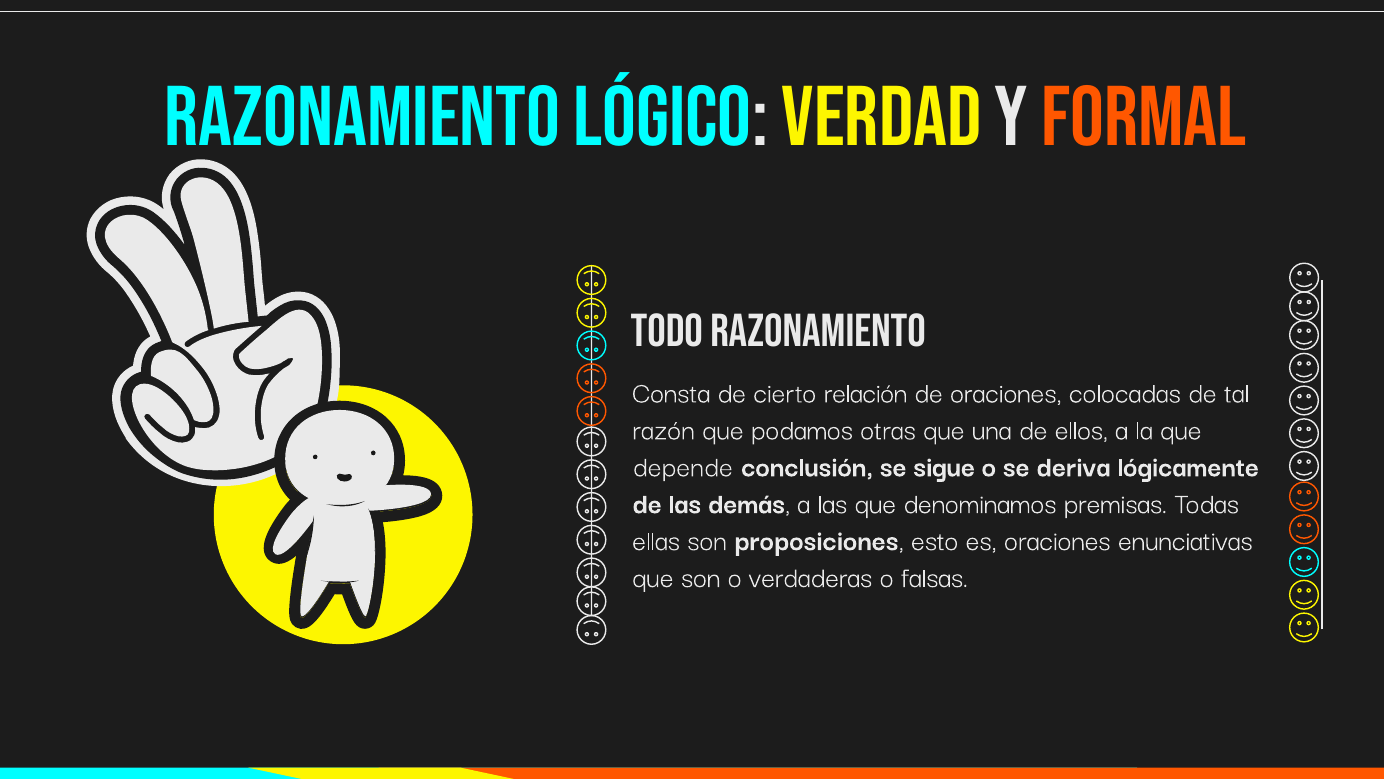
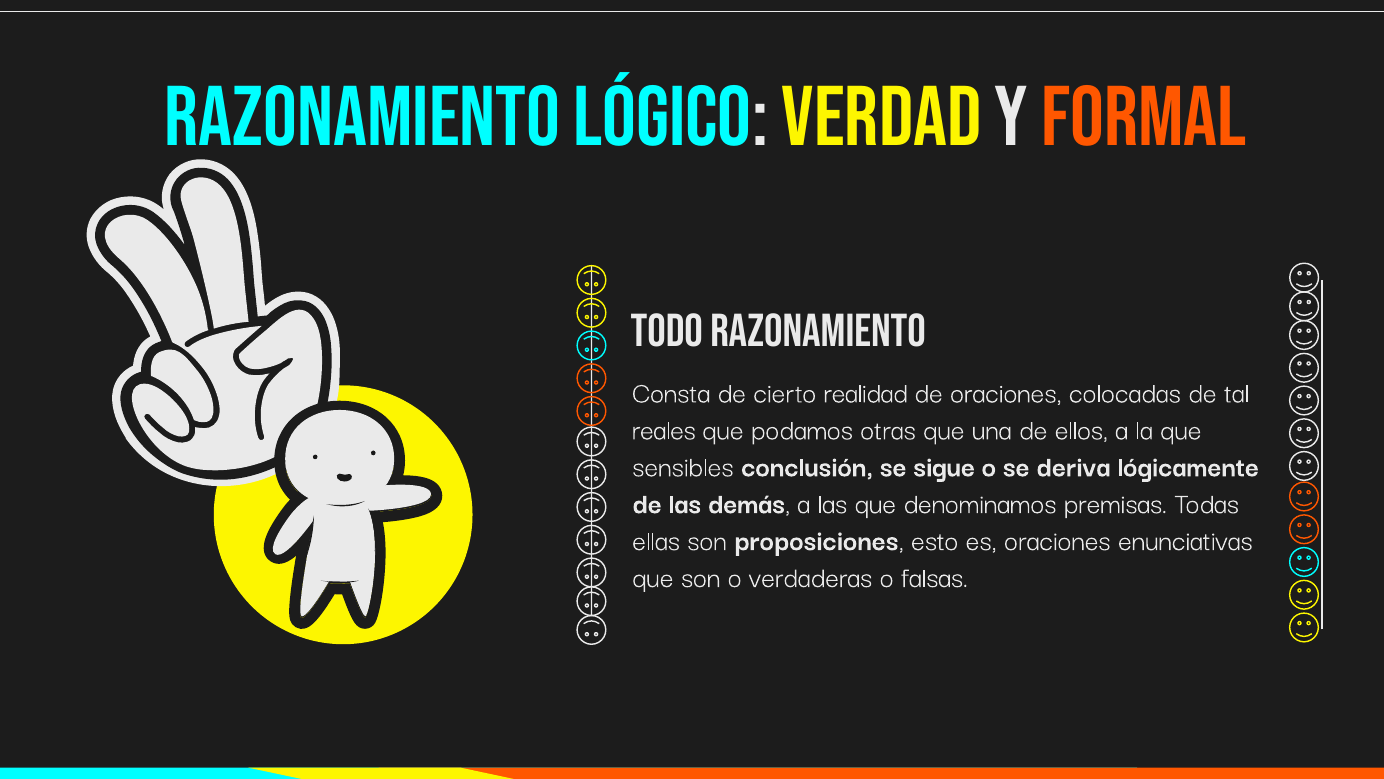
relación: relación -> realidad (866, 392)
razón: razón -> reales (664, 429)
depende: depende -> sensibles (683, 466)
